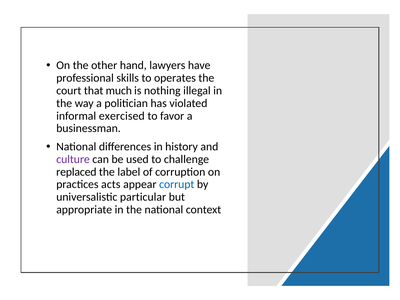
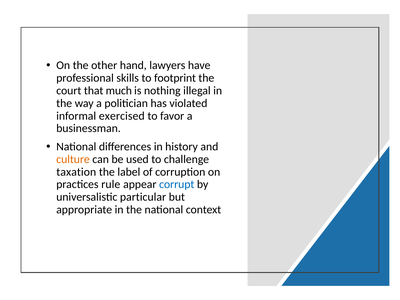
operates: operates -> footprint (175, 78)
culture colour: purple -> orange (73, 159)
replaced: replaced -> taxation (76, 172)
acts: acts -> rule (111, 184)
